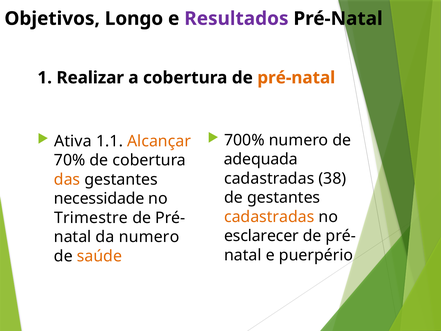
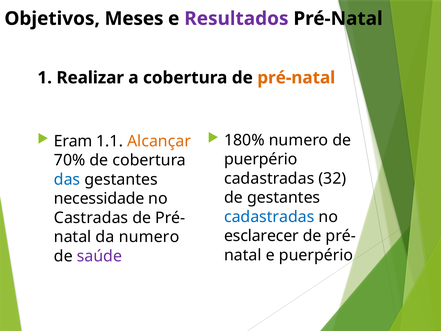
Longo: Longo -> Meses (134, 19)
700%: 700% -> 180% (244, 140)
Ativa: Ativa -> Eram (73, 141)
adequada: adequada -> puerpério (261, 159)
38: 38 -> 32 (332, 178)
das colour: orange -> blue (67, 179)
cadastradas colour: orange -> blue (269, 217)
Trimestre: Trimestre -> Castradas (91, 218)
saúde colour: orange -> purple (99, 256)
